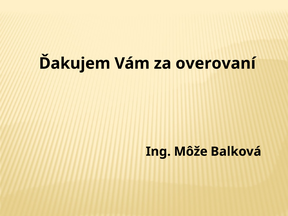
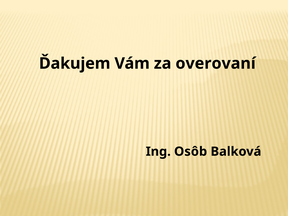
Môže: Môže -> Osôb (191, 152)
